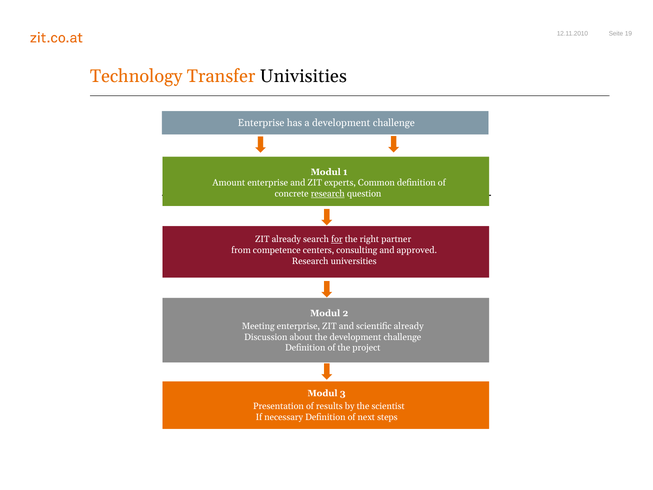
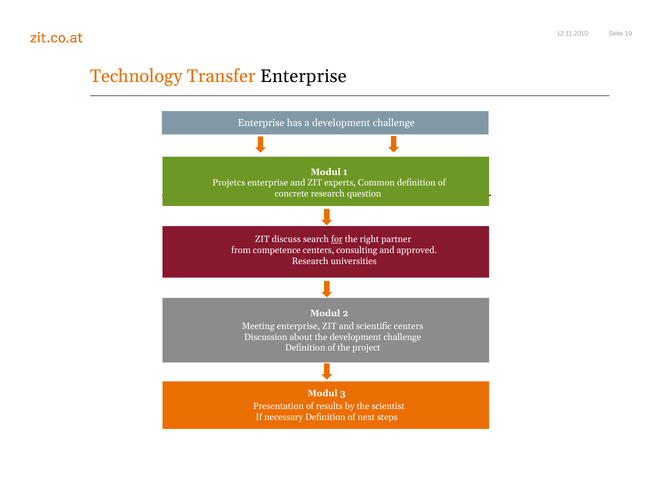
Transfer Univisities: Univisities -> Enterprise (303, 76)
Amount: Amount -> Projetcs (229, 183)
research underline: present -> none (328, 194)
ZIT already: already -> discuss (286, 239)
scientific already: already -> centers (409, 326)
